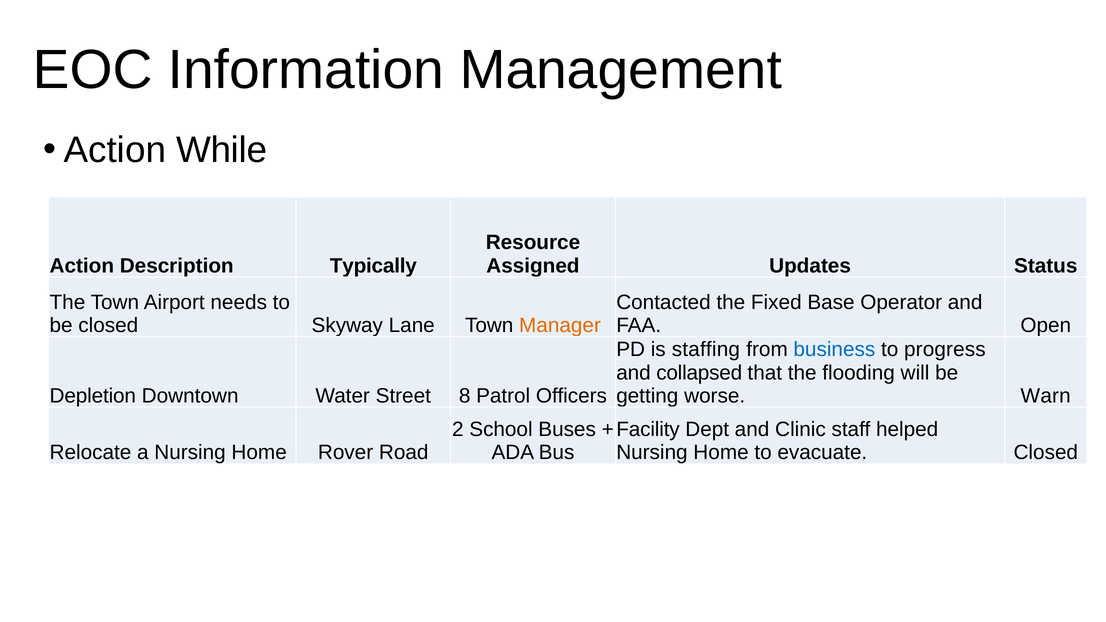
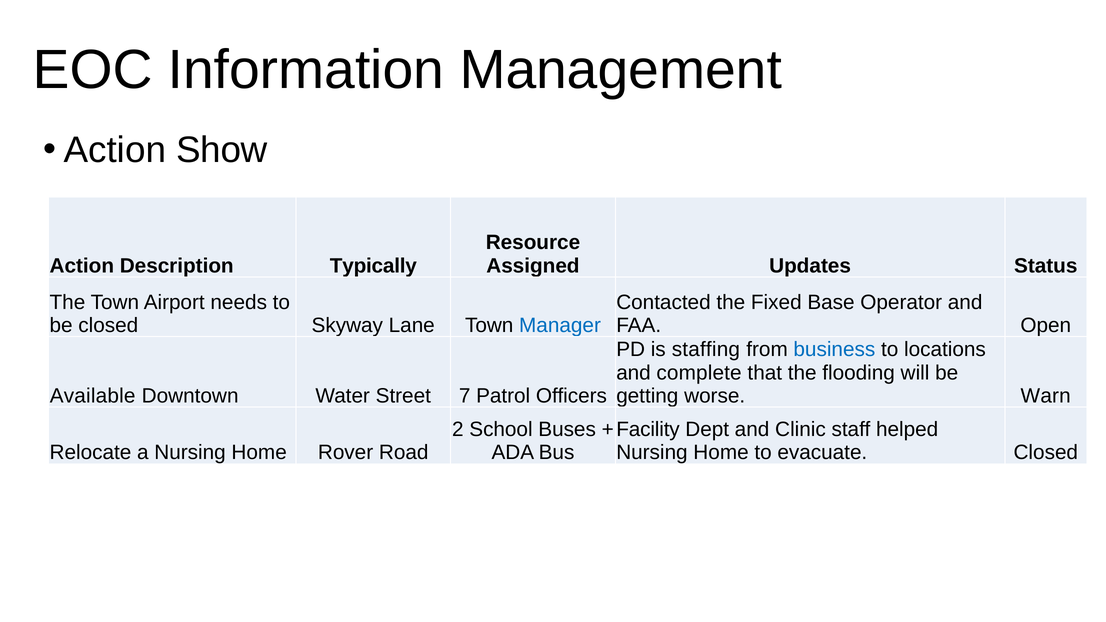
While: While -> Show (222, 150)
Manager colour: orange -> blue (560, 325)
progress: progress -> locations (945, 350)
collapsed: collapsed -> complete (699, 373)
Depletion: Depletion -> Available (93, 396)
8: 8 -> 7 (465, 396)
